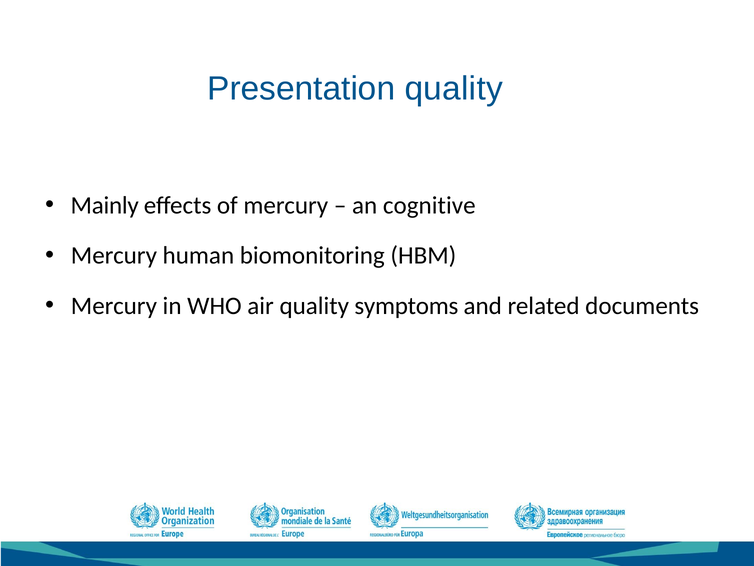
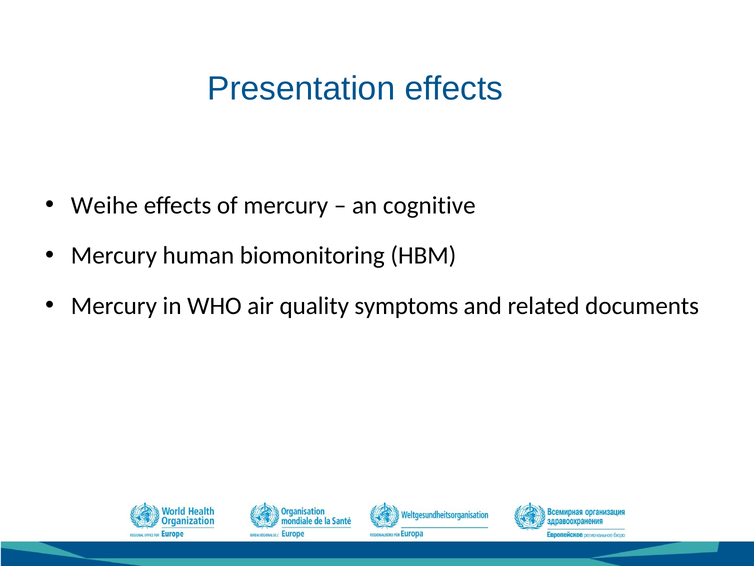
Presentation quality: quality -> effects (454, 89)
Mainly: Mainly -> Weihe (104, 205)
